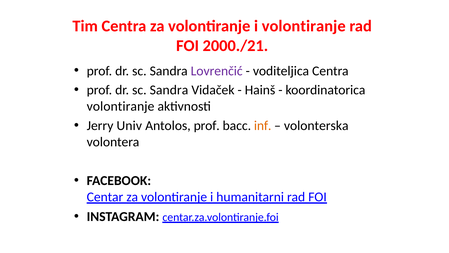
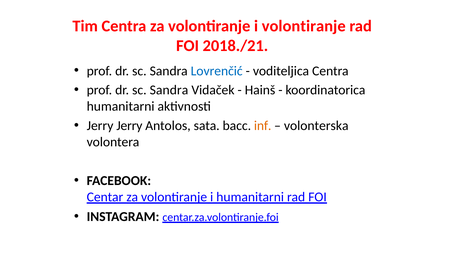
2000./21: 2000./21 -> 2018./21 (235, 46)
Lovrenčić colour: purple -> blue (217, 71)
volontiranje: volontiranje -> humanitarni (121, 106)
Jerry Univ: Univ -> Jerry (129, 126)
Antolos prof: prof -> sata (207, 126)
